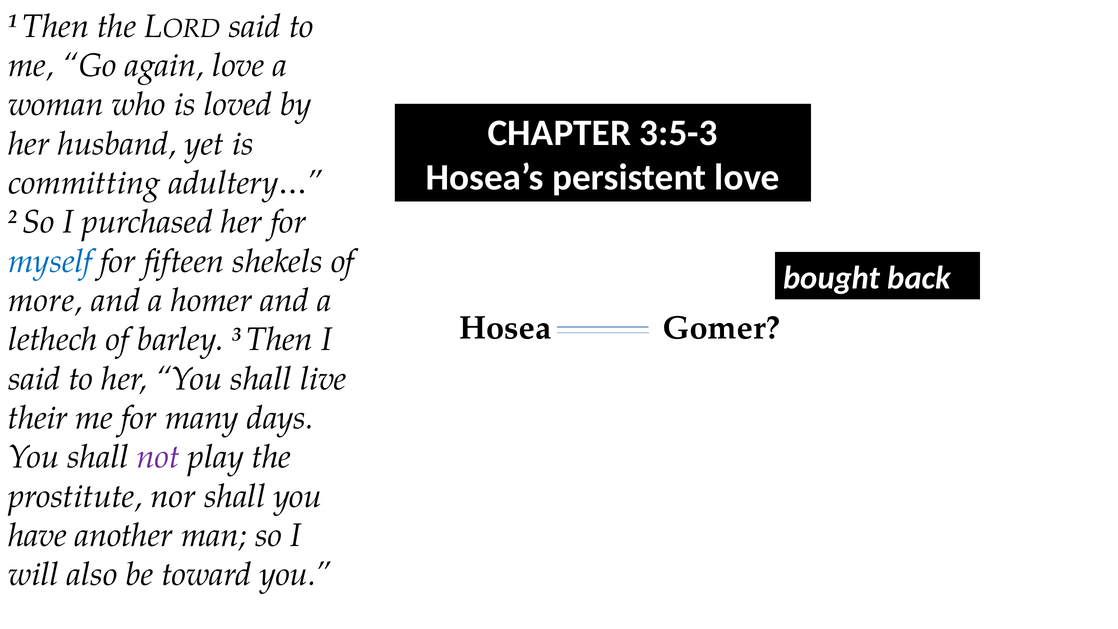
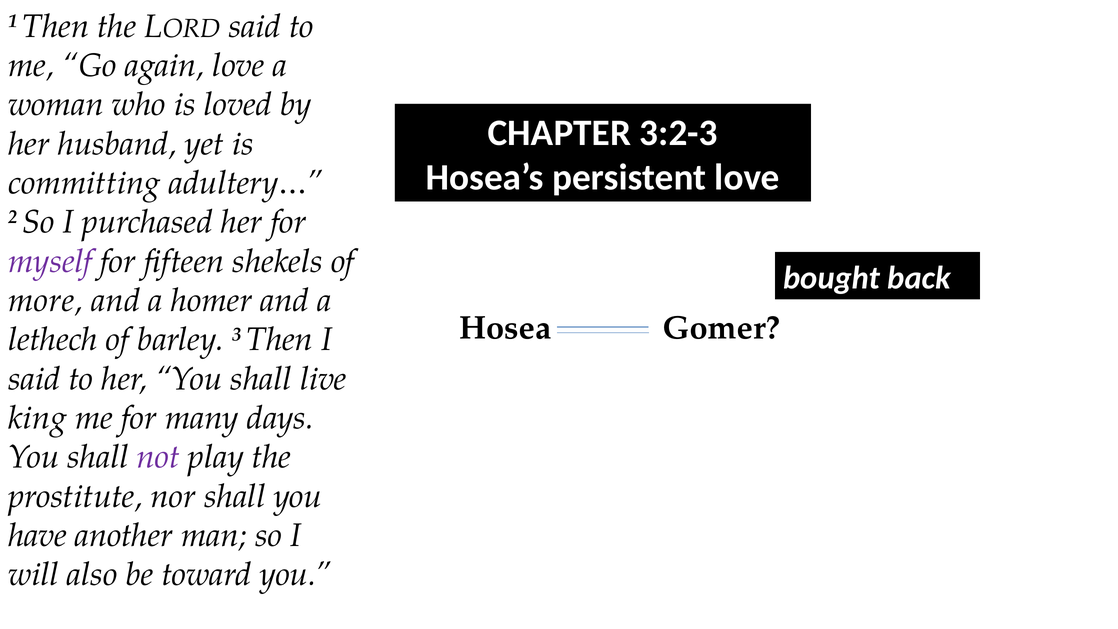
3:5-3: 3:5-3 -> 3:2-3 (679, 133)
myself colour: blue -> purple (50, 261)
their: their -> king (38, 418)
